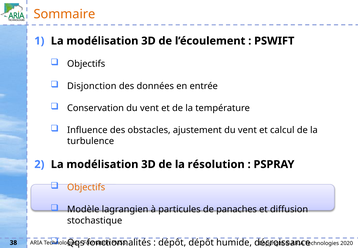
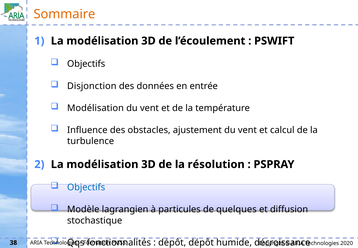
Conservation: Conservation -> Modélisation (95, 108)
Objectifs colour: orange -> blue (86, 187)
panaches: panaches -> quelques (236, 209)
